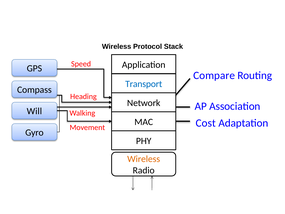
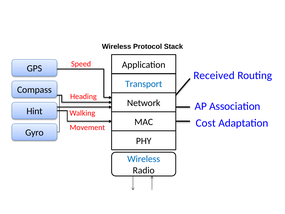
Compare: Compare -> Received (214, 75)
Will: Will -> Hint (34, 111)
Wireless colour: orange -> blue (144, 159)
